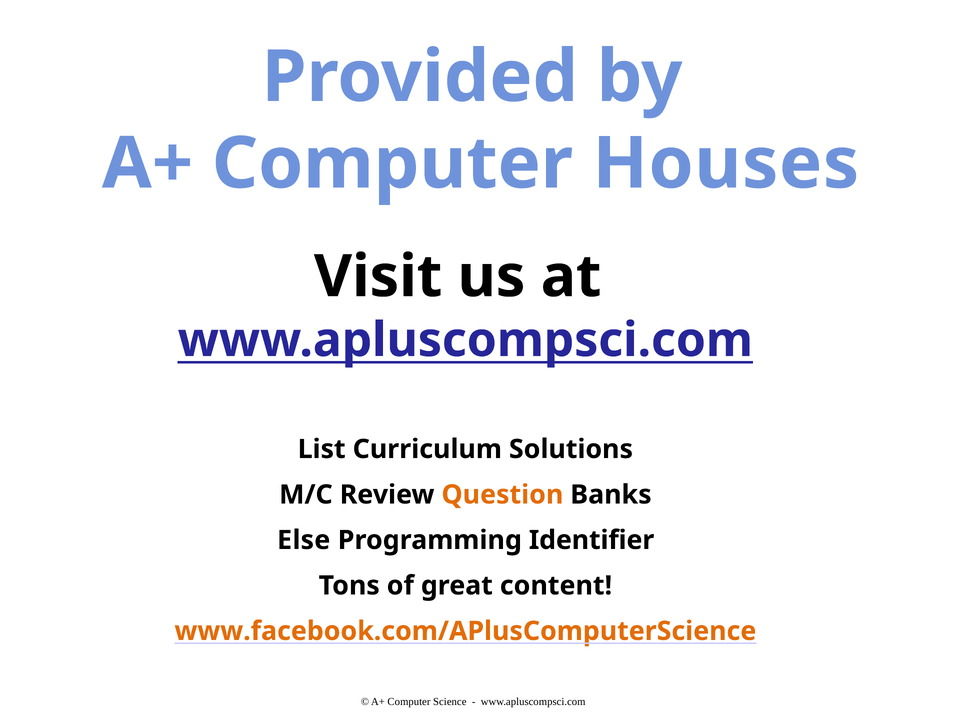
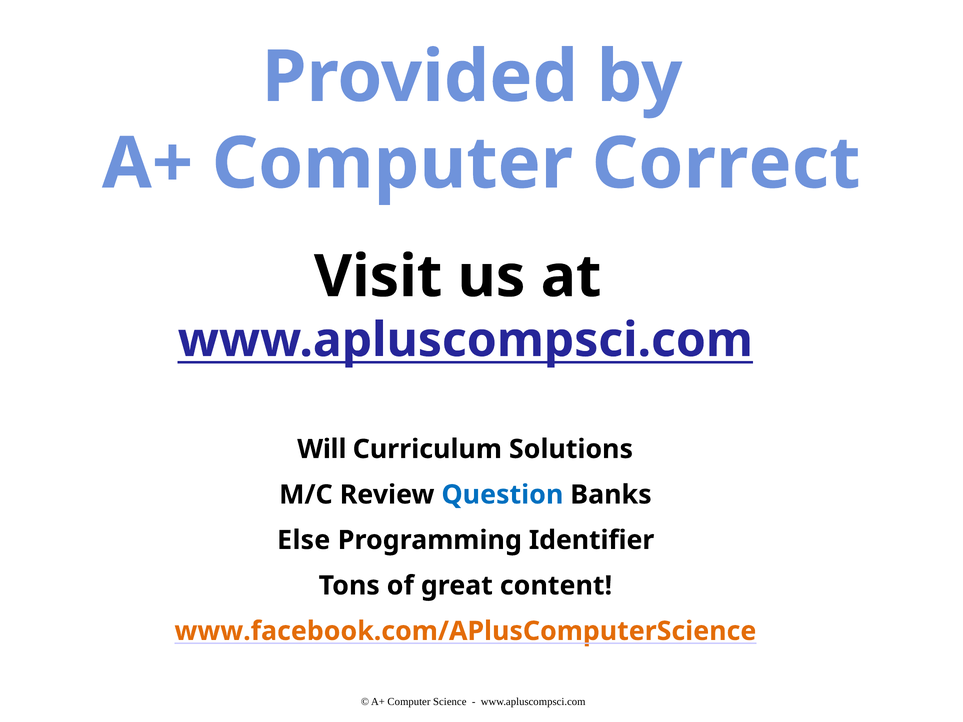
Houses: Houses -> Correct (726, 164)
List: List -> Will (322, 449)
Question colour: orange -> blue (502, 495)
